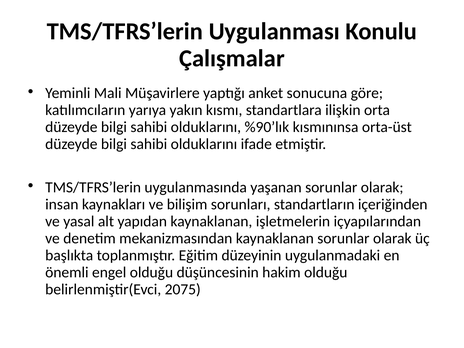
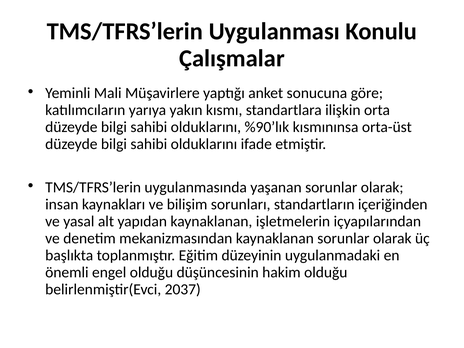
2075: 2075 -> 2037 (183, 289)
